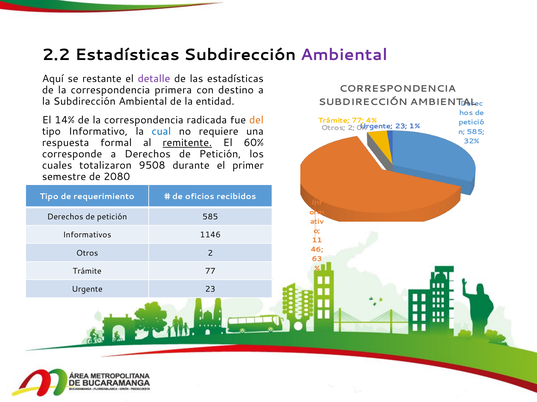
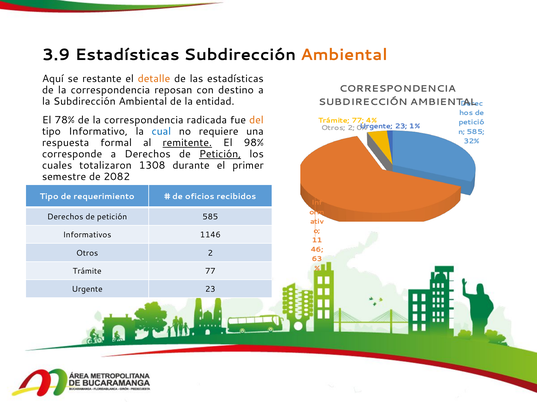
2.2: 2.2 -> 3.9 (56, 55)
Ambiental colour: purple -> orange (344, 55)
detalle colour: purple -> orange (154, 79)
primera: primera -> reposan (173, 90)
14%: 14% -> 78% (65, 120)
60%: 60% -> 98% (254, 143)
Petición underline: none -> present (220, 154)
9508: 9508 -> 1308 (152, 166)
2080: 2080 -> 2082 (117, 177)
